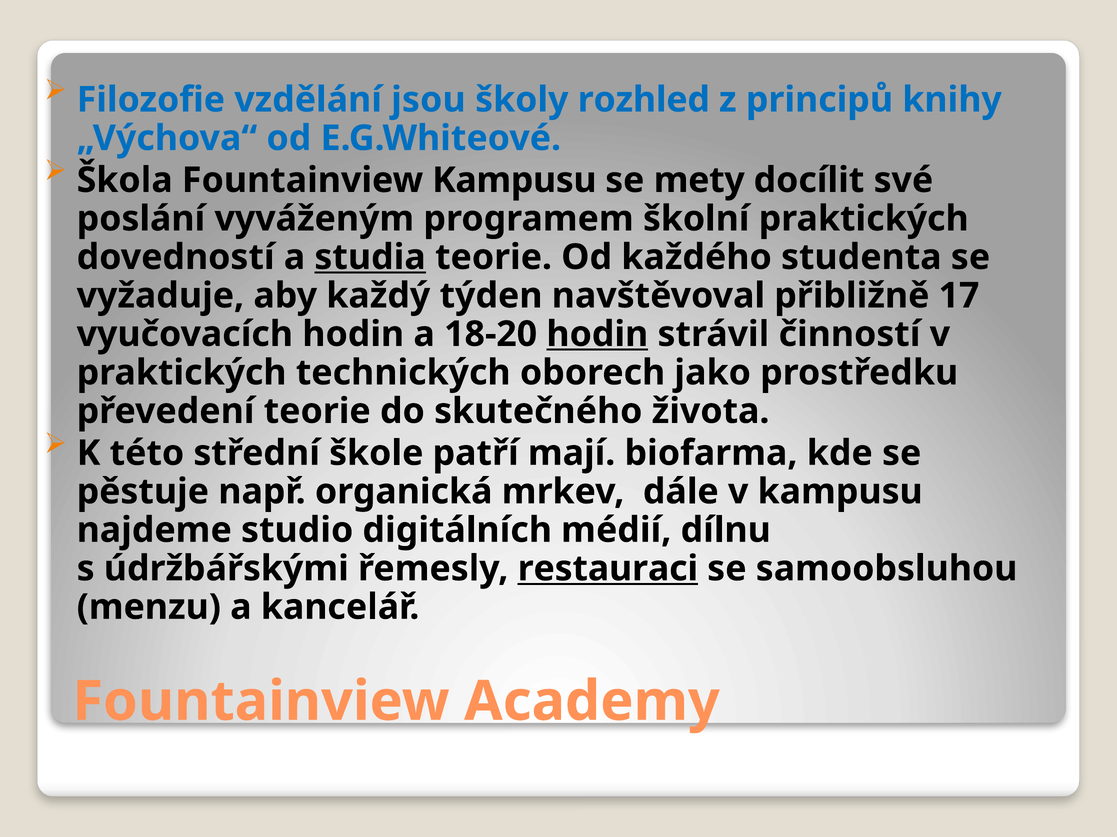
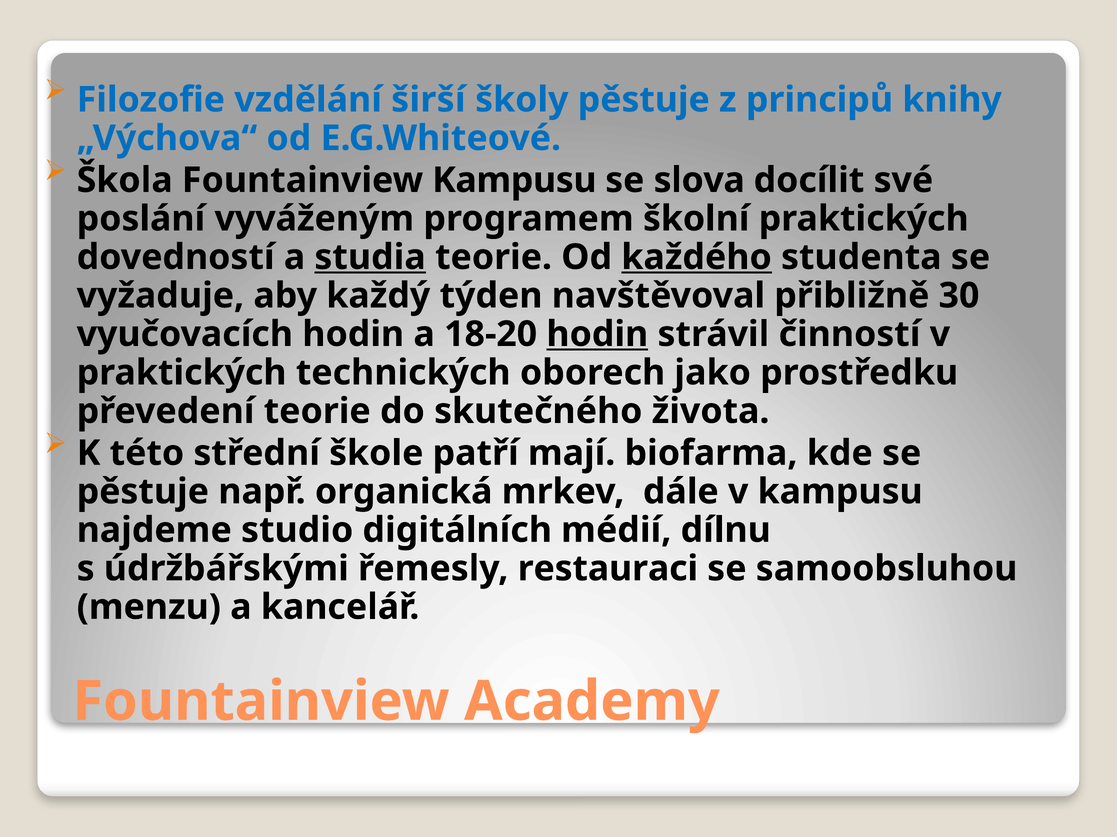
jsou: jsou -> širší (428, 100)
školy rozhled: rozhled -> pěstuje (644, 100)
mety: mety -> slova (699, 180)
každého underline: none -> present (697, 257)
17: 17 -> 30 (959, 296)
restauraci underline: present -> none (608, 569)
